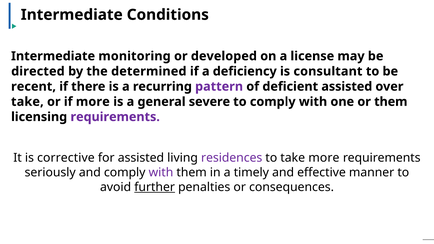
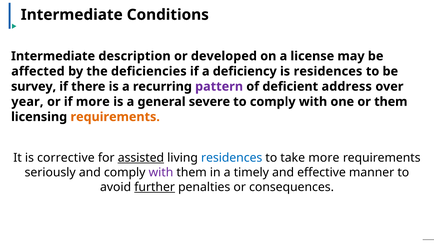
monitoring: monitoring -> description (135, 56)
directed: directed -> affected (38, 71)
determined: determined -> deficiencies (149, 71)
is consultant: consultant -> residences (328, 71)
recent: recent -> survey (34, 87)
deficient assisted: assisted -> address (347, 87)
take: take -> year (27, 102)
requirements colour: purple -> orange (115, 117)
assisted underline: none -> present (141, 158)
residences colour: purple -> blue (232, 158)
